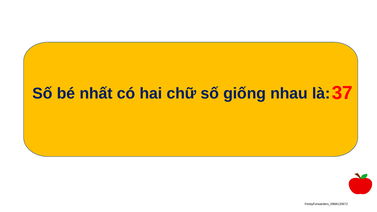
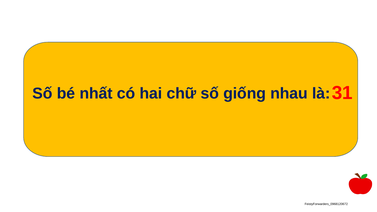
37: 37 -> 31 (342, 93)
